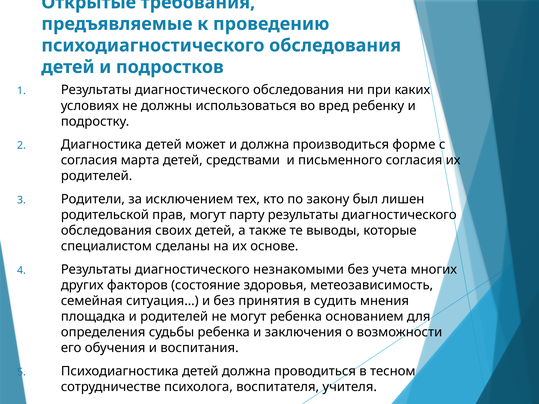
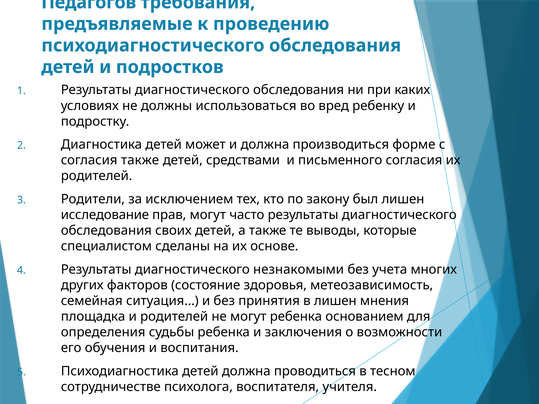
Открытые: Открытые -> Педагогов (89, 2)
согласия марта: марта -> также (140, 160)
родительской: родительской -> исследование (105, 215)
парту: парту -> часто (247, 215)
в судить: судить -> лишен (335, 301)
